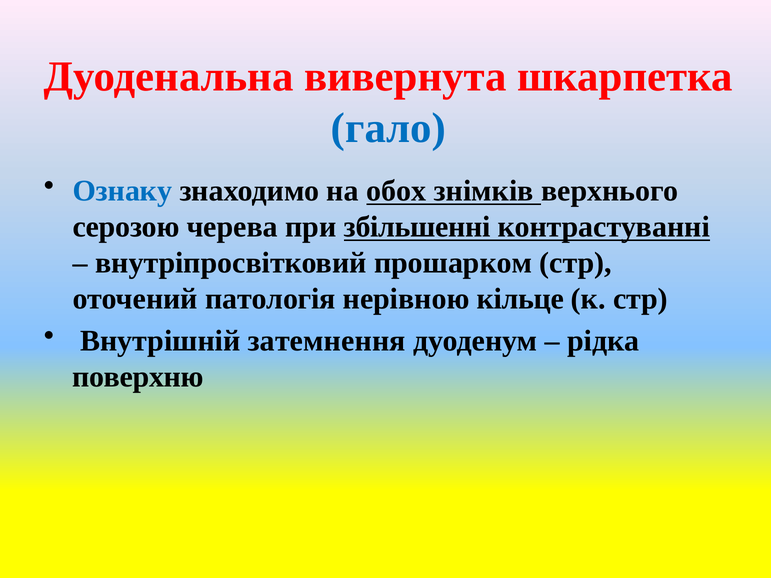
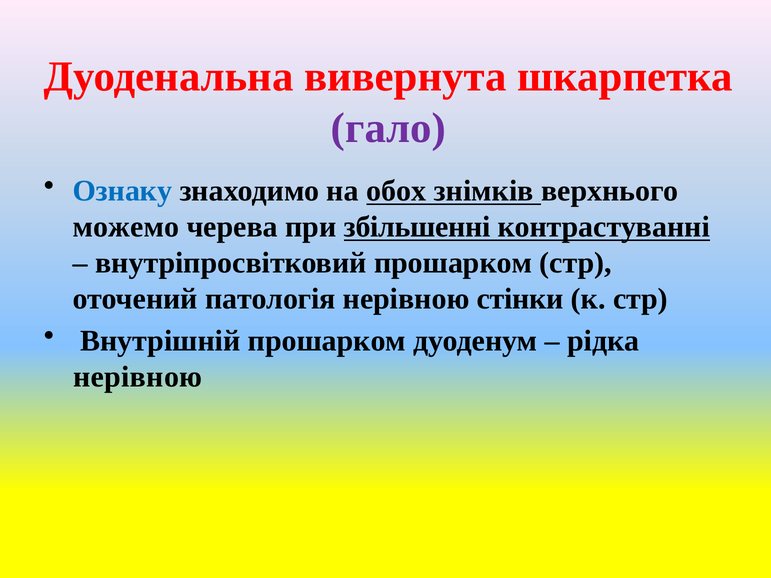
гало colour: blue -> purple (388, 128)
серозою: серозою -> можемо (126, 227)
кільце: кільце -> стінки (520, 299)
Внутрішній затемнення: затемнення -> прошарком (327, 341)
поверхню: поверхню -> нерівною (138, 377)
